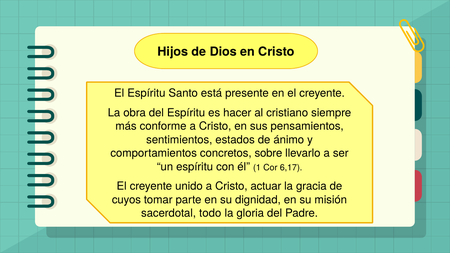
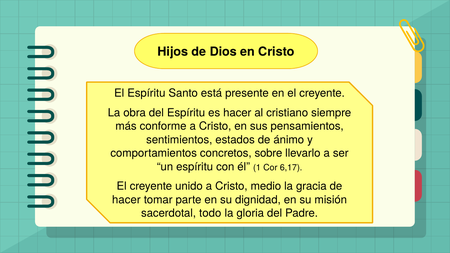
actuar: actuar -> medio (266, 186)
cuyos: cuyos -> hacer (126, 200)
